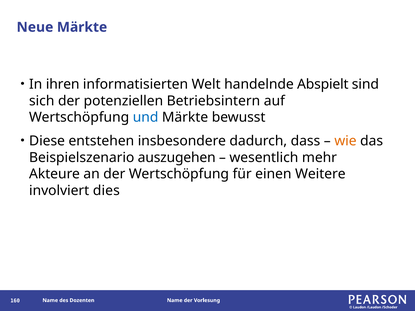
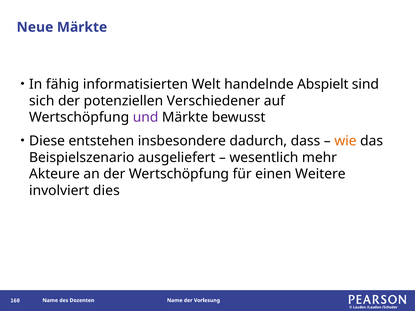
ihren: ihren -> fähig (63, 84)
Betriebsintern: Betriebsintern -> Verschiedener (213, 101)
und colour: blue -> purple (146, 117)
auszugehen: auszugehen -> ausgeliefert (177, 158)
